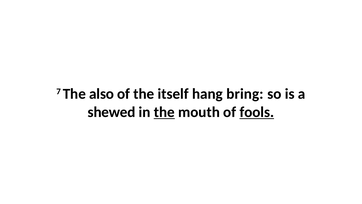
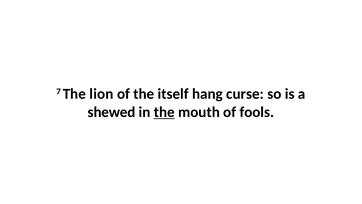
also: also -> lion (101, 94)
bring: bring -> curse (245, 94)
fools underline: present -> none (257, 112)
